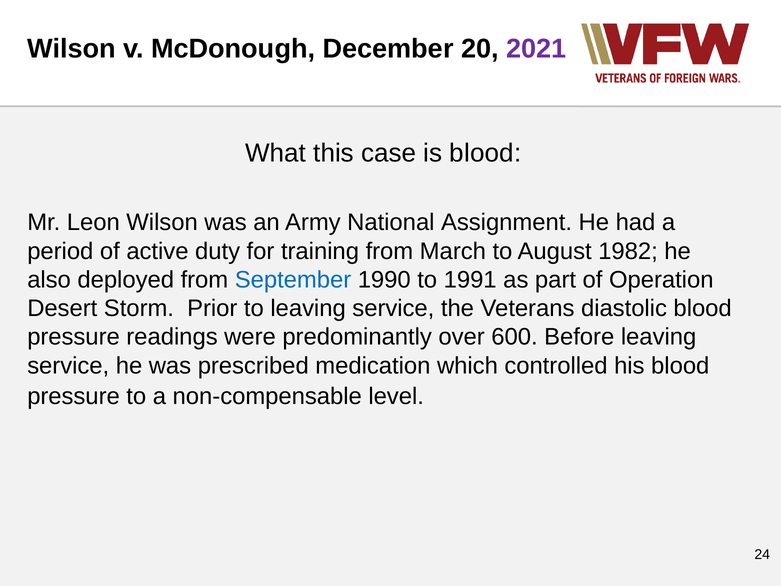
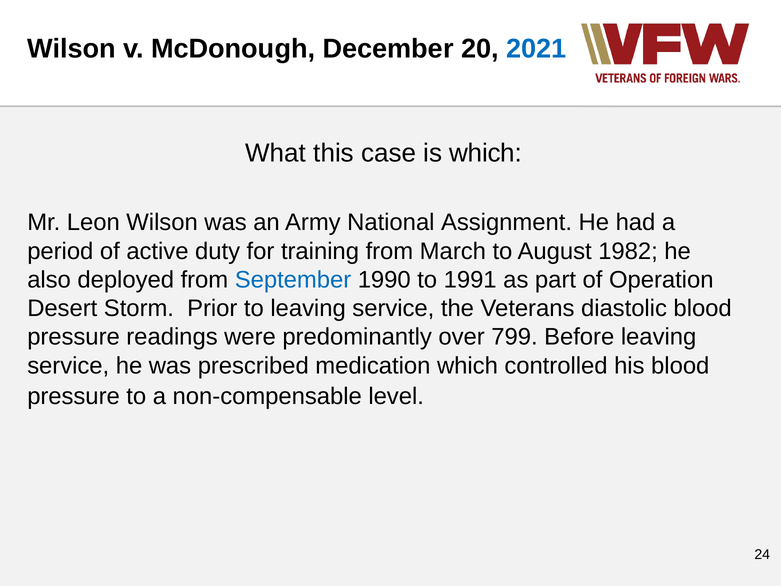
2021 colour: purple -> blue (536, 49)
is blood: blood -> which (486, 153)
600: 600 -> 799 (514, 337)
